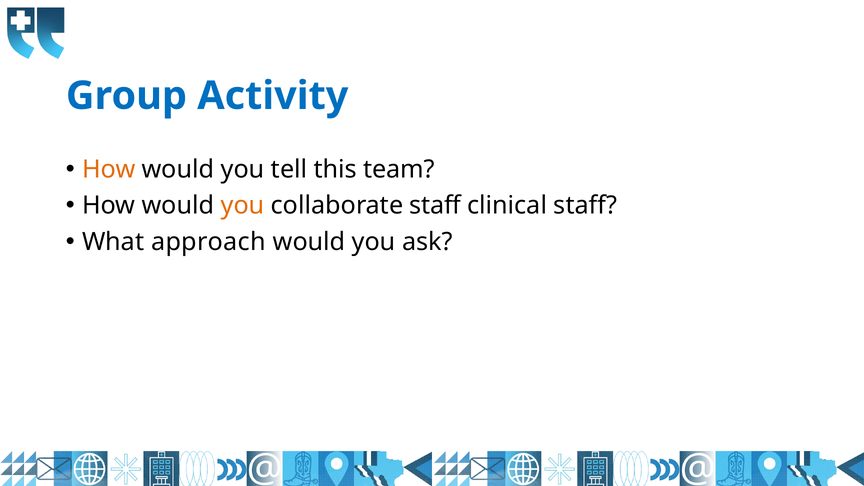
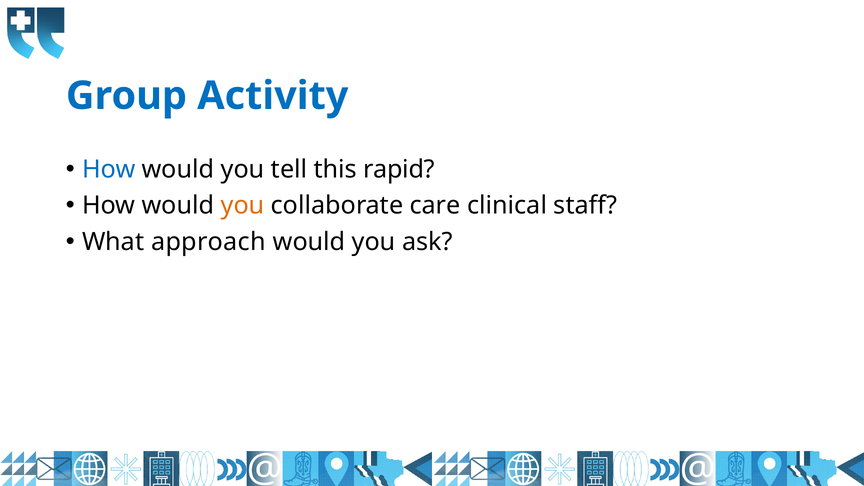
How colour: orange -> blue (109, 169)
team: team -> rapid (399, 169)
collaborate staff: staff -> care (435, 206)
